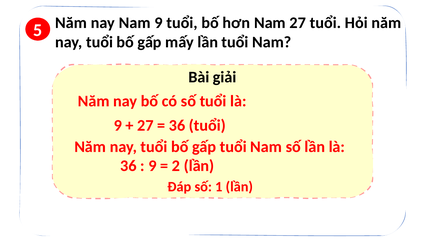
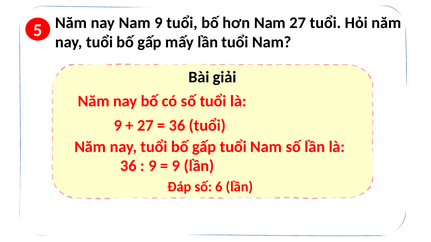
2: 2 -> 9 (176, 166)
1: 1 -> 6 (219, 187)
